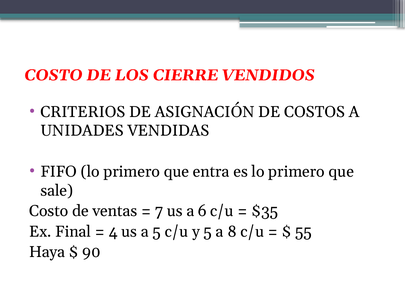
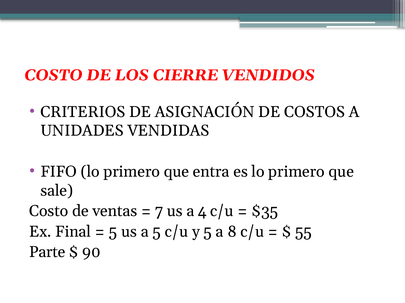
6: 6 -> 4 (202, 212)
4: 4 -> 5 (113, 232)
Haya: Haya -> Parte (47, 253)
